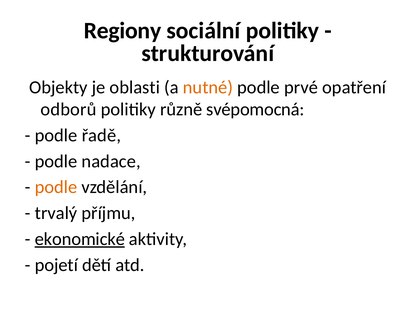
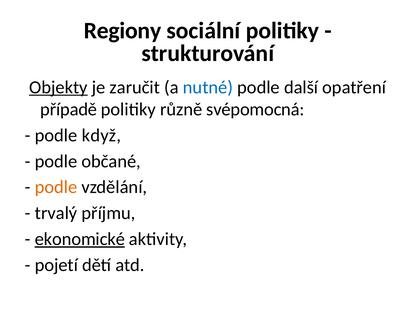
Objekty underline: none -> present (58, 87)
oblasti: oblasti -> zaručit (135, 87)
nutné colour: orange -> blue (208, 87)
prvé: prvé -> další (301, 87)
odborů: odborů -> případě (69, 109)
řadě: řadě -> když (101, 135)
nadace: nadace -> občané (111, 161)
